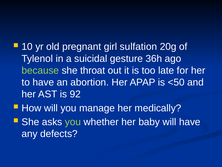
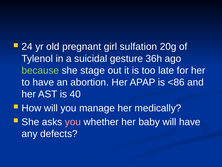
10: 10 -> 24 (27, 47)
throat: throat -> stage (93, 70)
<50: <50 -> <86 (176, 82)
92: 92 -> 40 (75, 94)
you colour: light green -> pink (73, 122)
